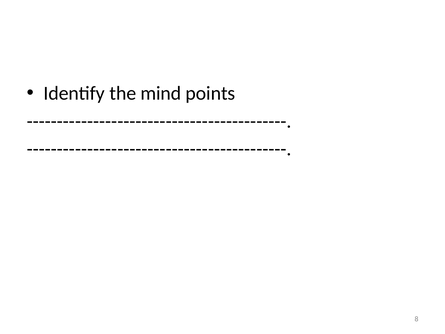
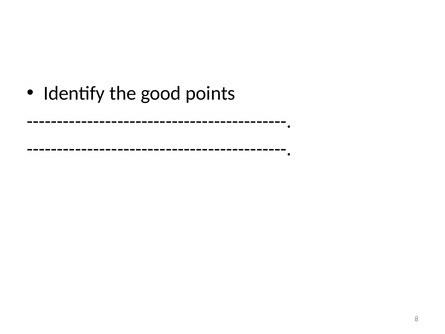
mind: mind -> good (161, 93)
